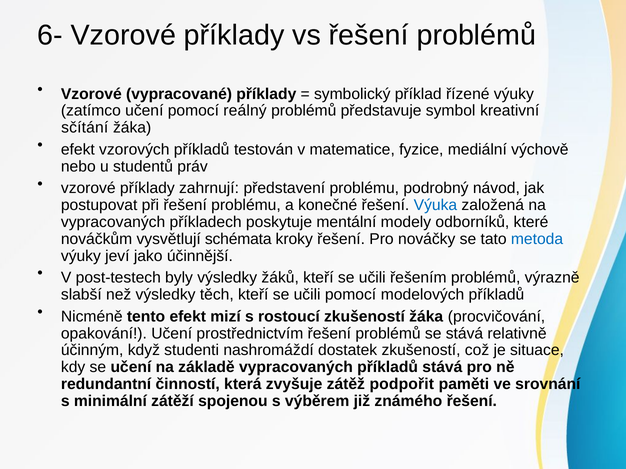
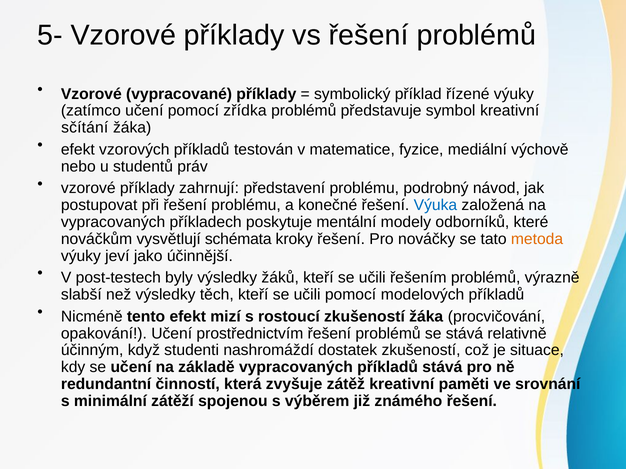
6-: 6- -> 5- (50, 35)
reálný: reálný -> zřídka (245, 111)
metoda colour: blue -> orange (537, 239)
zátěž podpořit: podpořit -> kreativní (402, 385)
